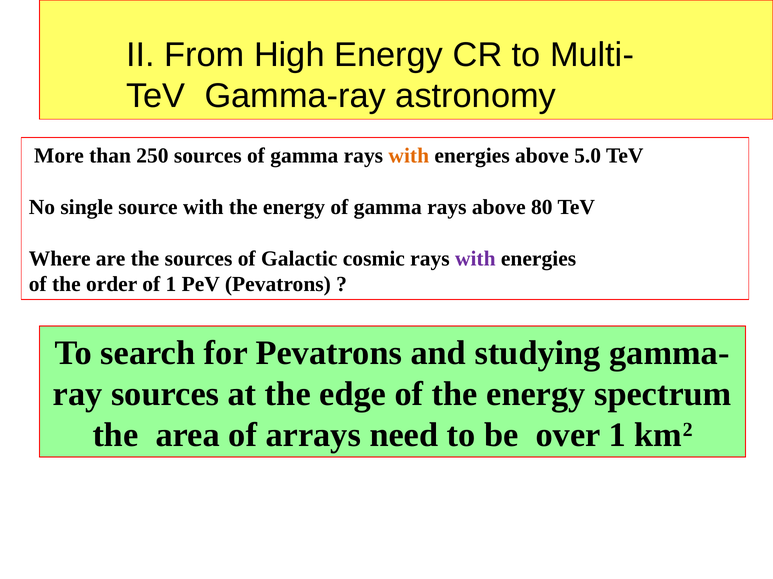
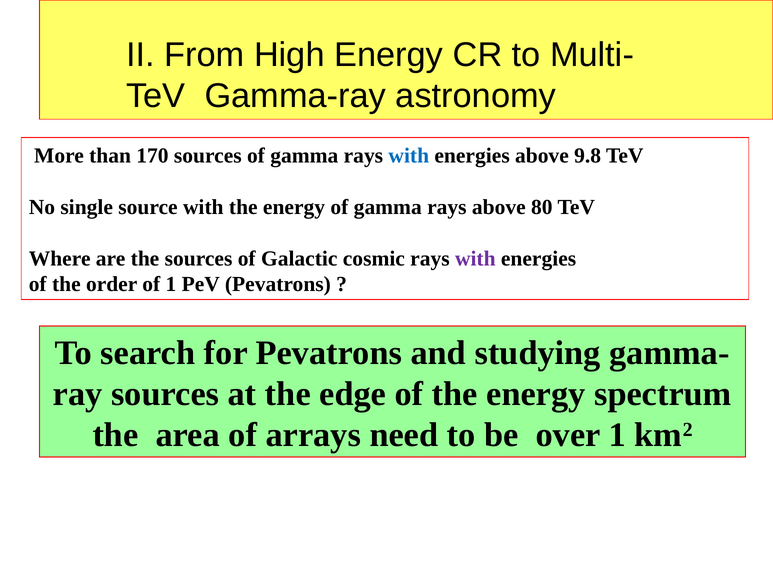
250: 250 -> 170 (152, 156)
with colour: orange -> blue (409, 156)
5.0: 5.0 -> 9.8 (588, 156)
